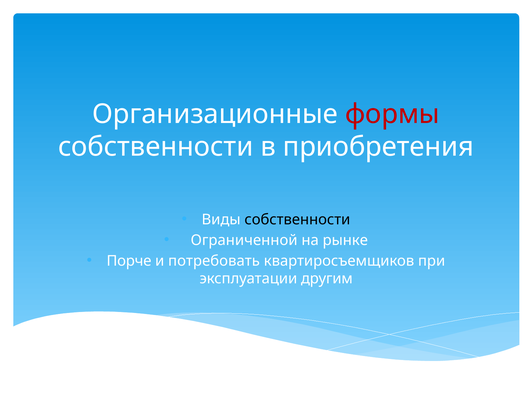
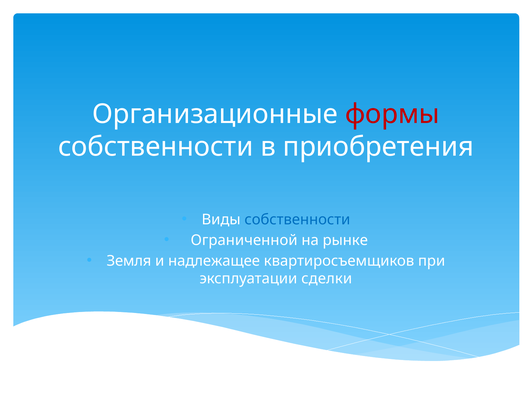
собственности colour: black -> blue (297, 219)
Порче: Порче -> Земля (129, 261)
потребовать: потребовать -> надлежащее (214, 261)
другим: другим -> сделки (327, 279)
